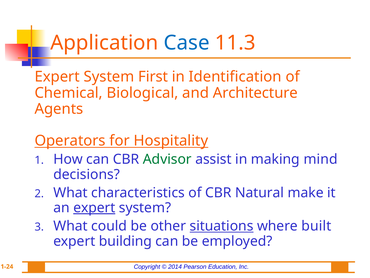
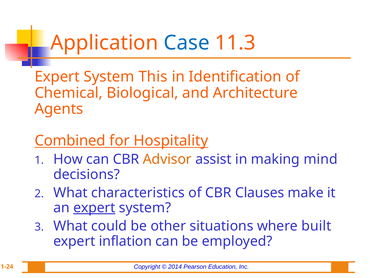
First: First -> This (153, 77)
Operators: Operators -> Combined (70, 140)
Advisor colour: green -> orange (167, 159)
Natural: Natural -> Clauses (260, 192)
situations underline: present -> none (222, 226)
building: building -> inflation (125, 241)
